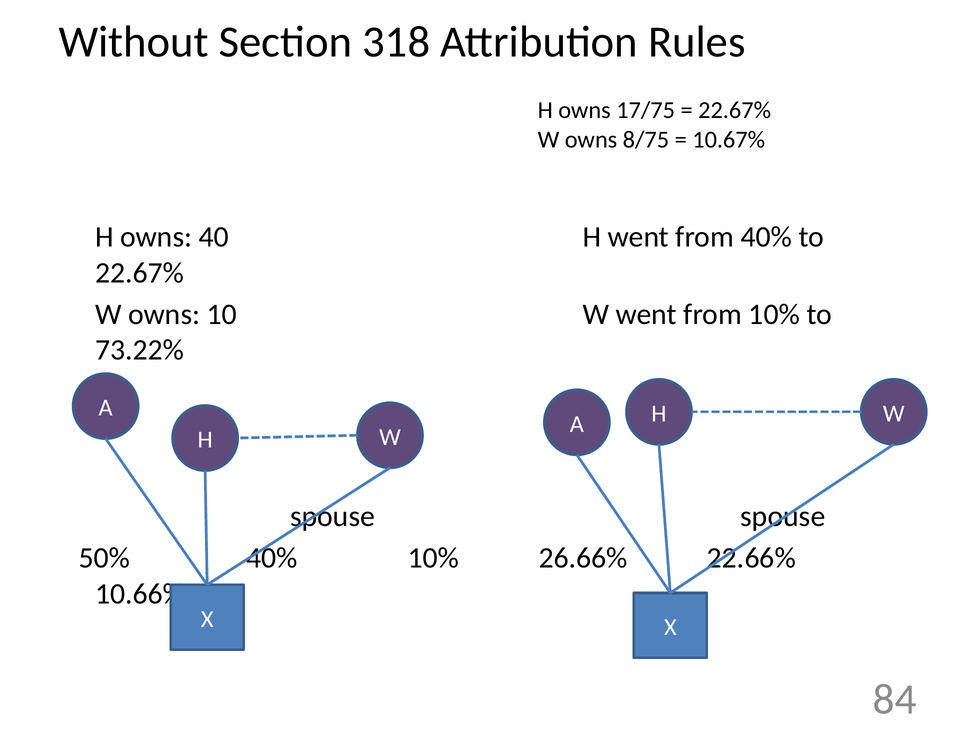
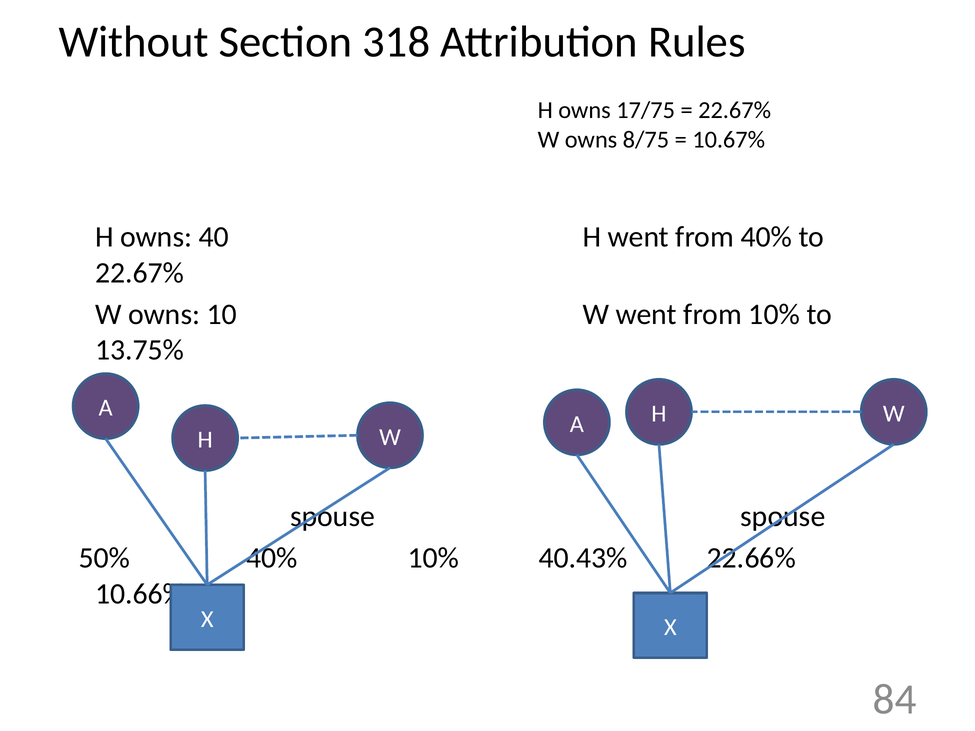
73.22%: 73.22% -> 13.75% (140, 350)
26.66%: 26.66% -> 40.43% (583, 558)
